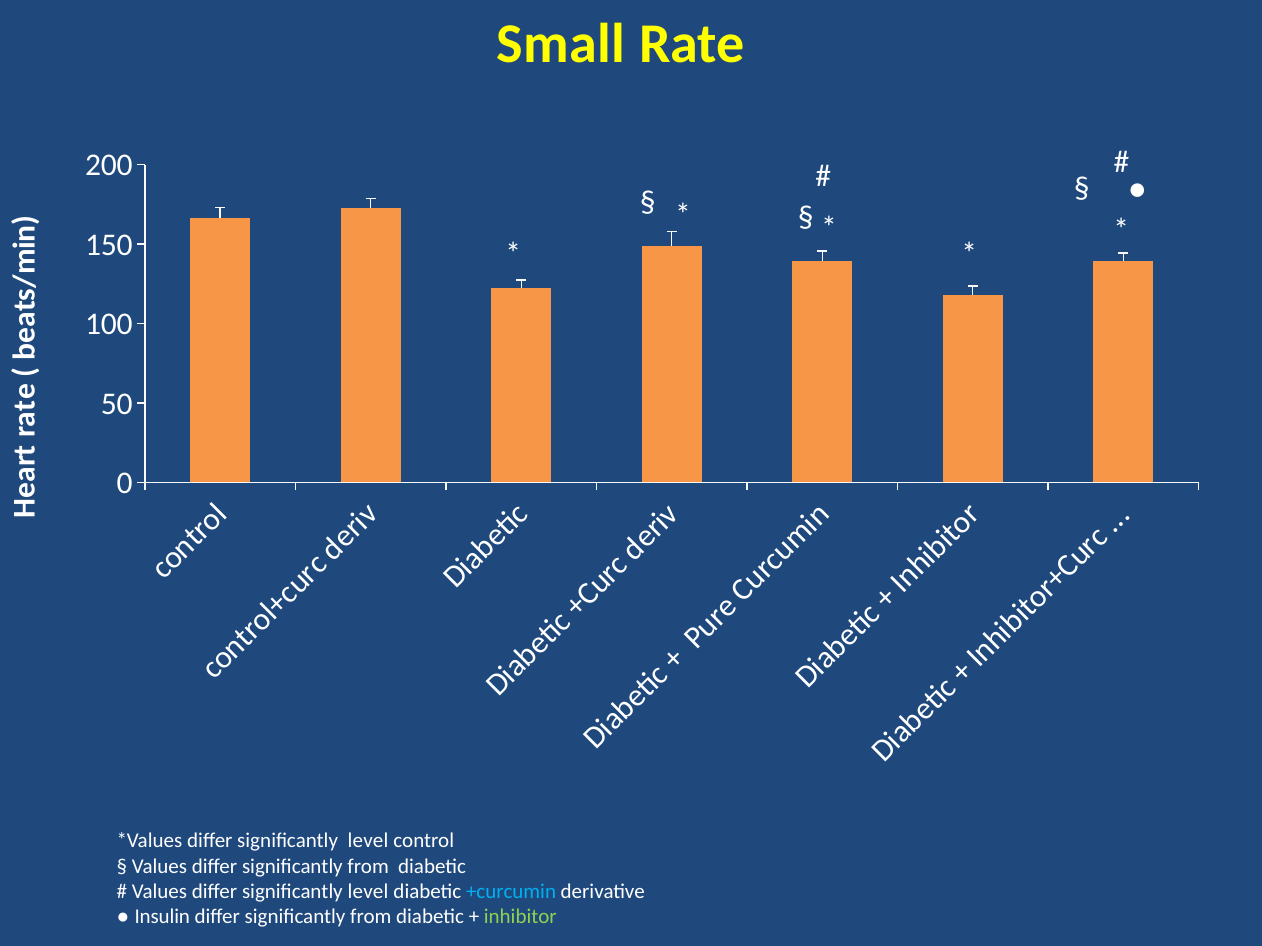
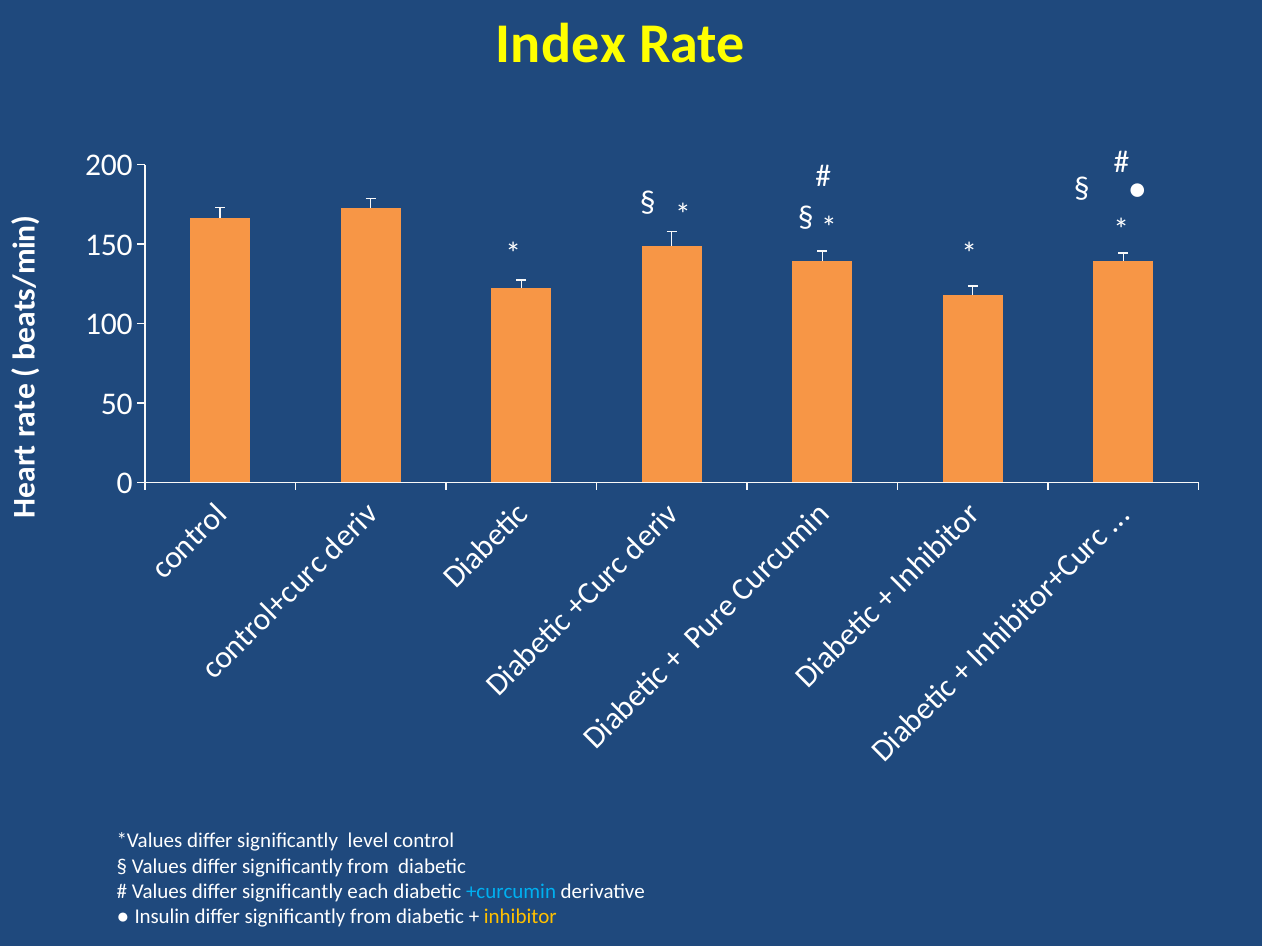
Small: Small -> Index (561, 44)
Values differ significantly level: level -> each (368, 892)
inhibitor colour: light green -> yellow (520, 917)
